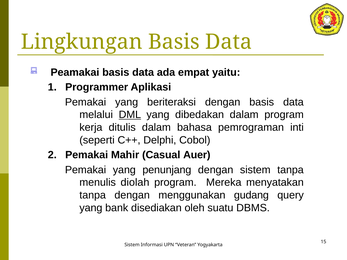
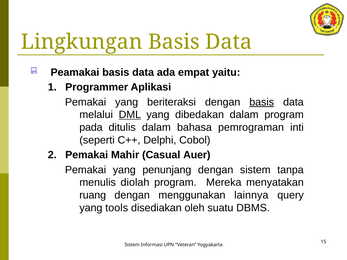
basis underline: none -> present (262, 102)
kerja: kerja -> pada (91, 128)
tanpa: tanpa -> ruang (93, 195)
gudang: gudang -> lainnya (251, 195)
bank: bank -> tools (117, 208)
